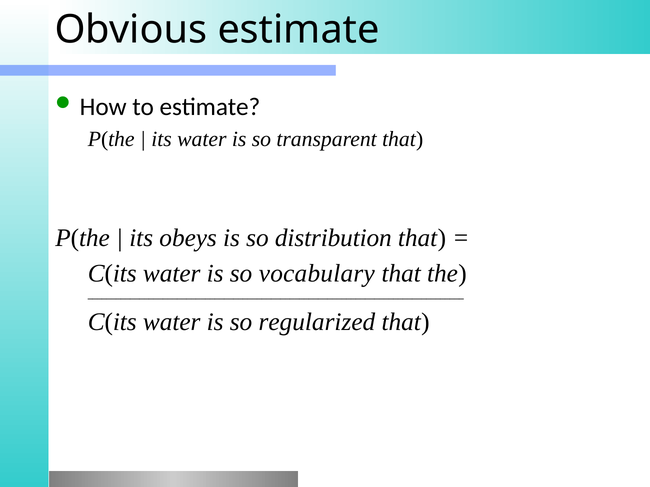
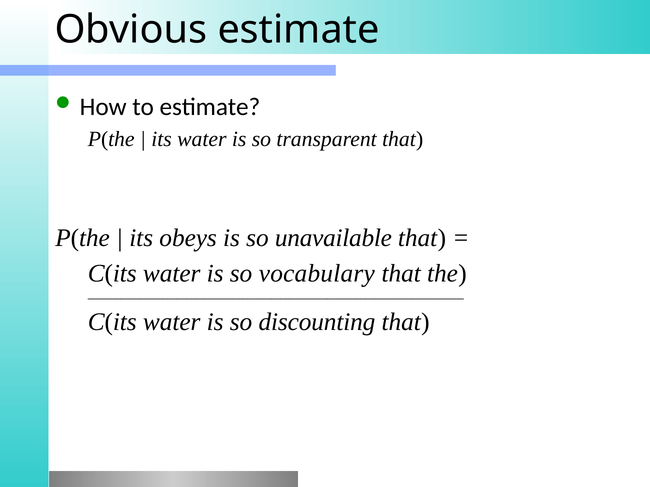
distribution: distribution -> unavailable (333, 238)
regularized: regularized -> discounting (317, 322)
